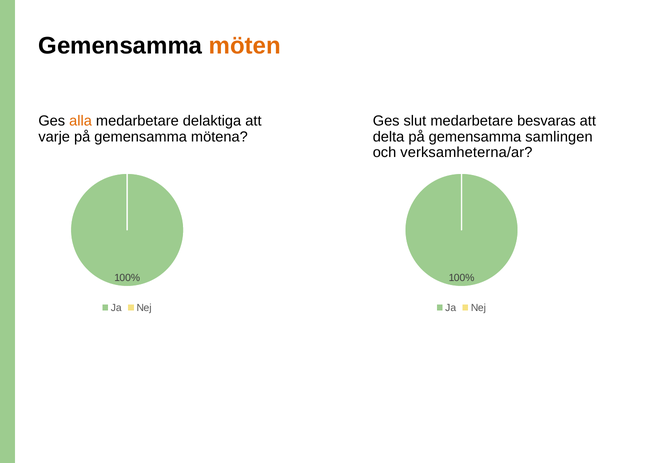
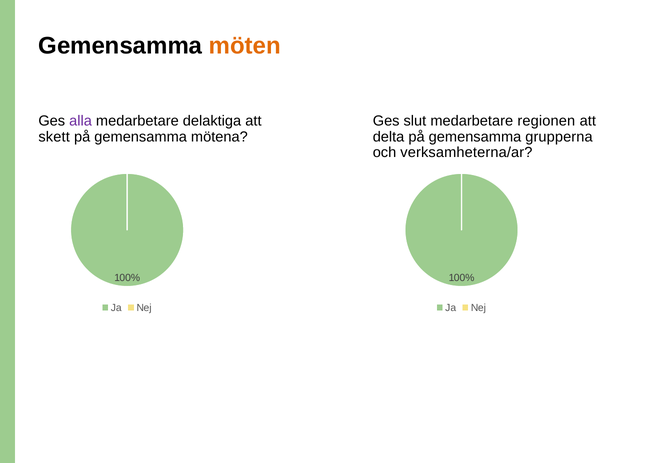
alla colour: orange -> purple (81, 121)
besvaras: besvaras -> regionen (546, 121)
varje: varje -> skett (54, 137)
samlingen: samlingen -> grupperna (559, 137)
